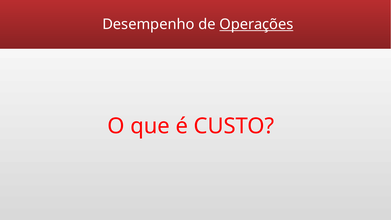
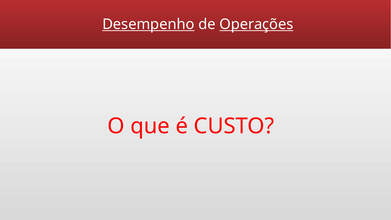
Desempenho underline: none -> present (148, 24)
